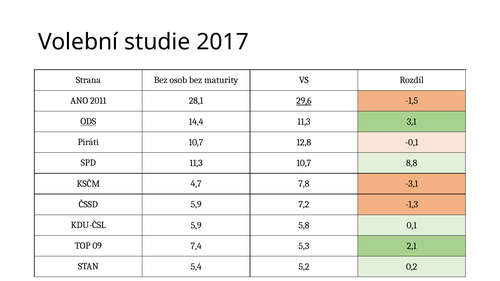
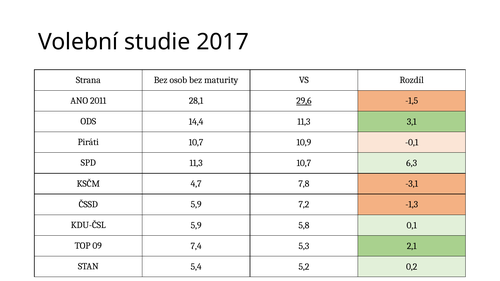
ODS underline: present -> none (88, 122)
12,8: 12,8 -> 10,9 (304, 142)
8,8: 8,8 -> 6,3 (412, 163)
